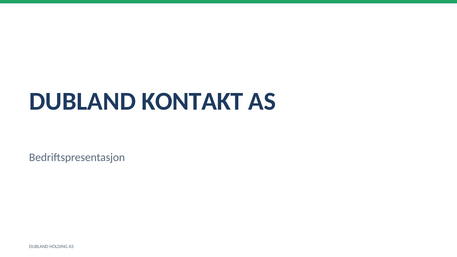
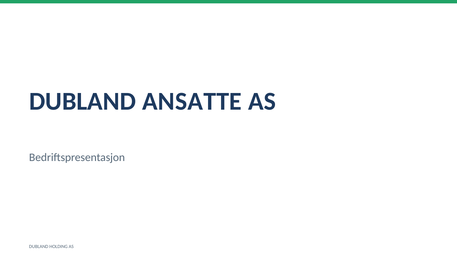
KONTAKT: KONTAKT -> ANSATTE (192, 101)
